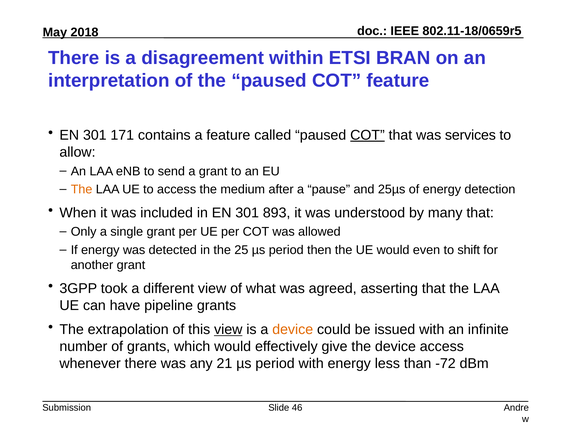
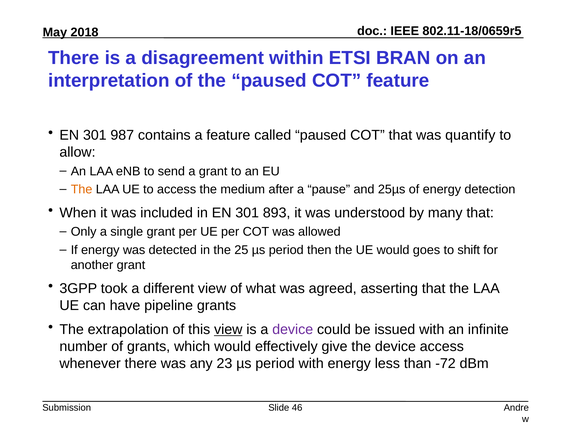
171: 171 -> 987 (122, 135)
COT underline: present -> none (367, 135)
services: services -> quantify (470, 135)
even: even -> goes (427, 250)
device colour: orange -> purple (293, 329)
21: 21 -> 23 (224, 363)
